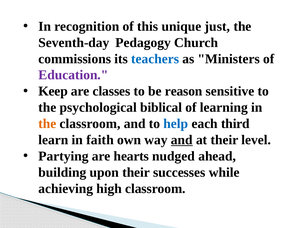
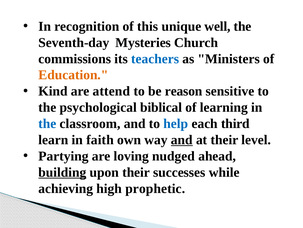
just: just -> well (217, 26)
Pedagogy: Pedagogy -> Mysteries (143, 42)
Education colour: purple -> orange (73, 75)
Keep: Keep -> Kind (53, 91)
classes: classes -> attend (111, 91)
the colour: orange -> blue (47, 123)
hearts: hearts -> loving (131, 156)
building underline: none -> present (62, 172)
high classroom: classroom -> prophetic (155, 188)
